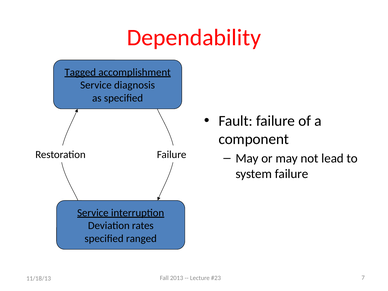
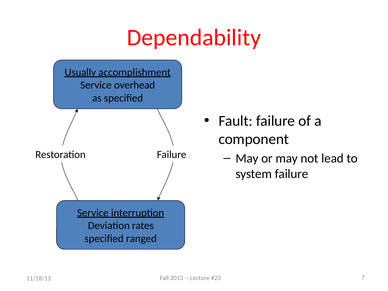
Tagged: Tagged -> Usually (80, 72)
diagnosis: diagnosis -> overhead (135, 85)
